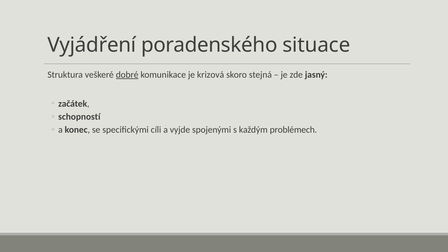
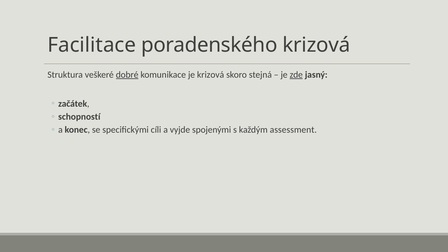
Vyjádření: Vyjádření -> Facilitace (92, 45)
poradenského situace: situace -> krizová (316, 45)
zde underline: none -> present (296, 75)
problémech: problémech -> assessment (293, 130)
